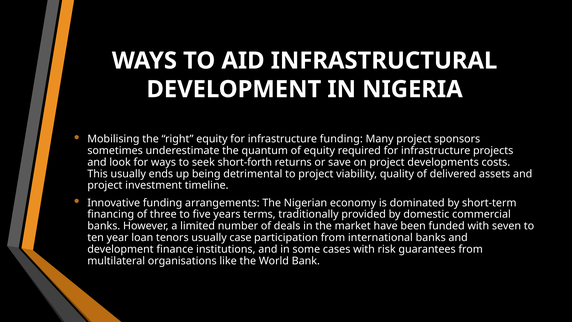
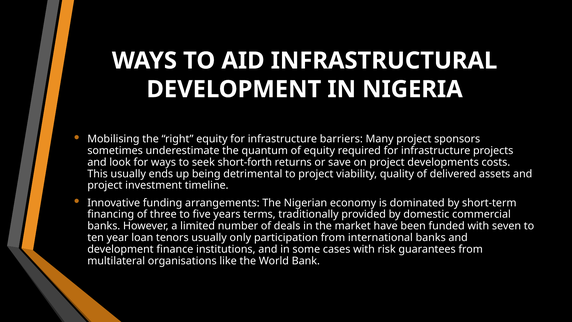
infrastructure funding: funding -> barriers (341, 139)
case: case -> only (240, 237)
